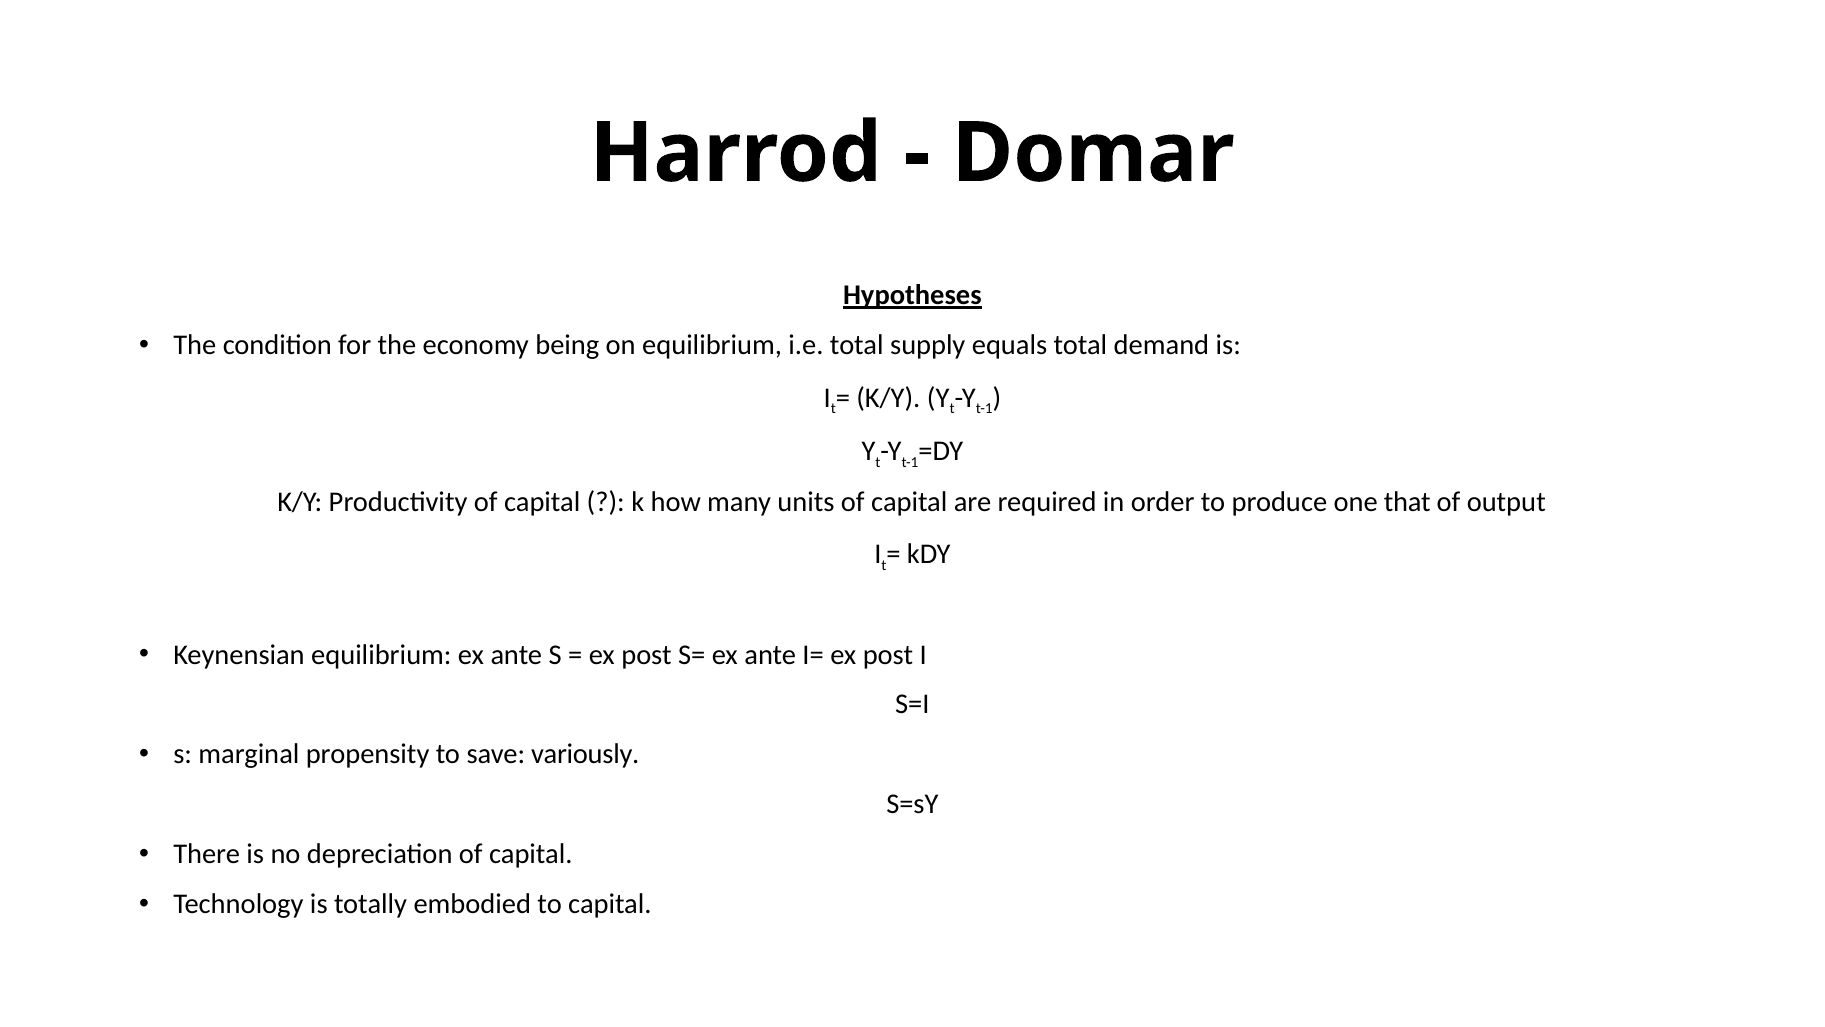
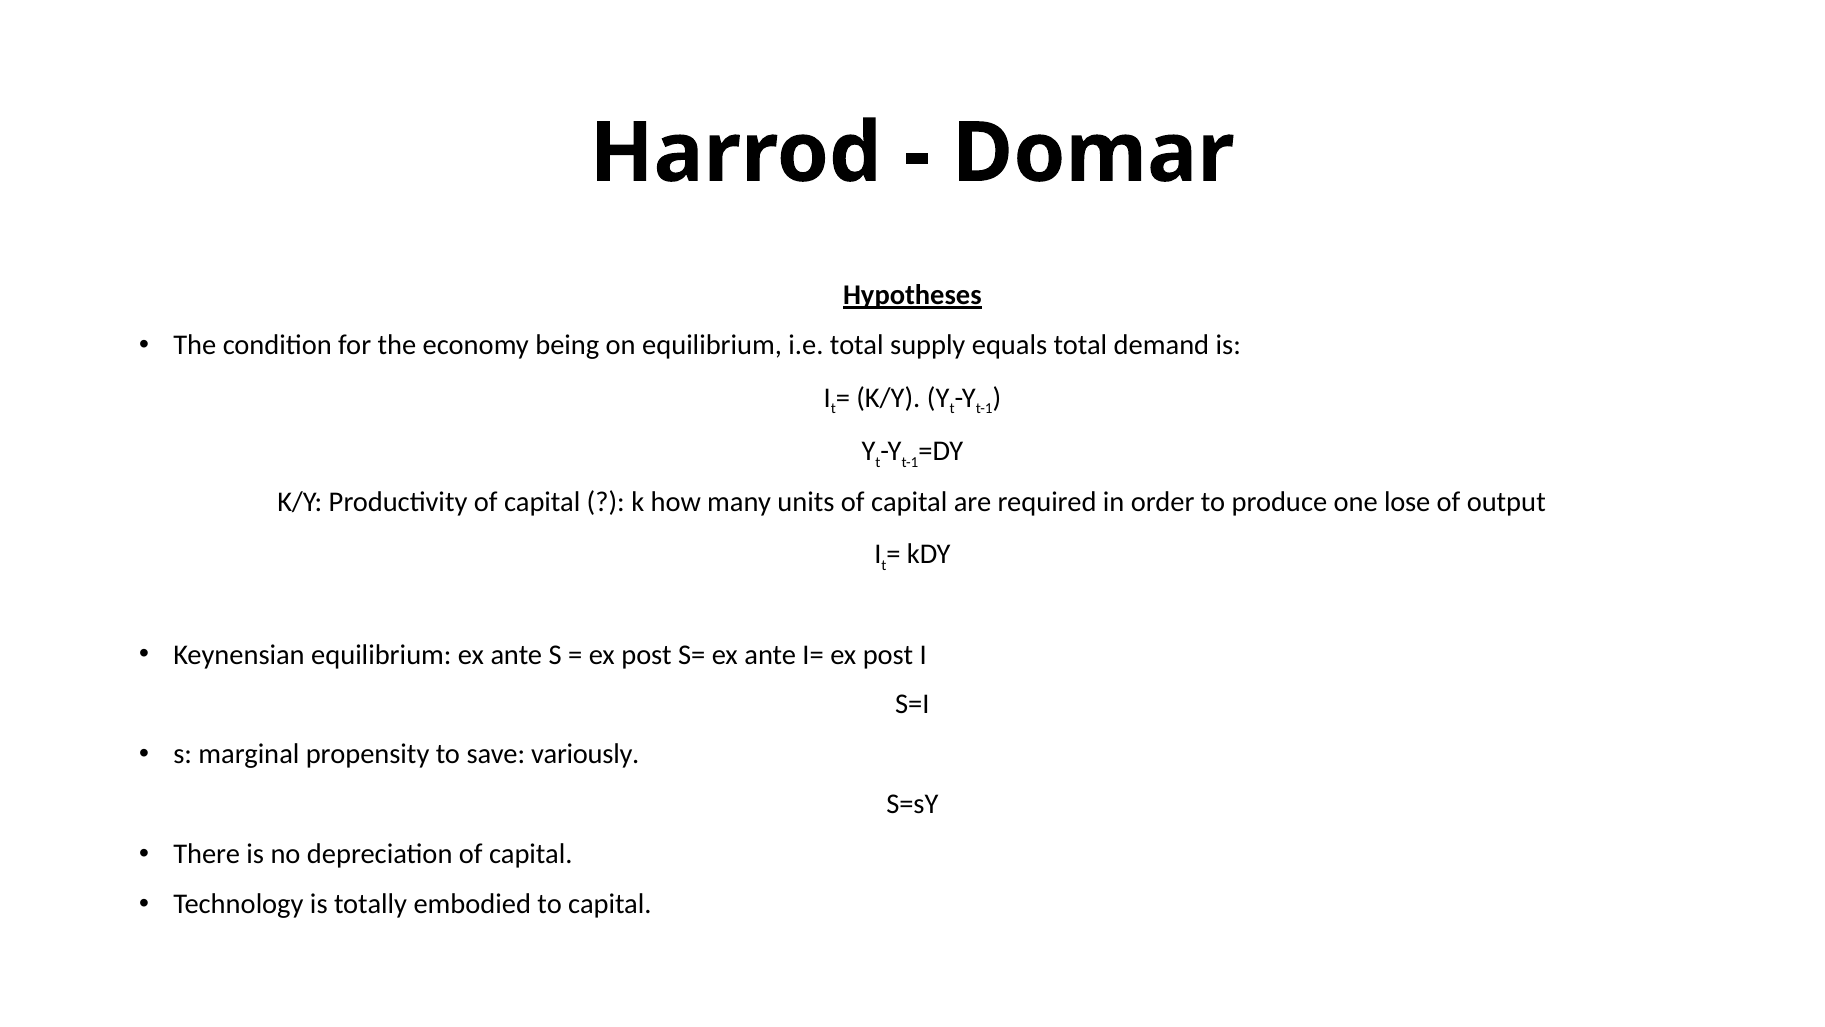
that: that -> lose (1407, 501)
